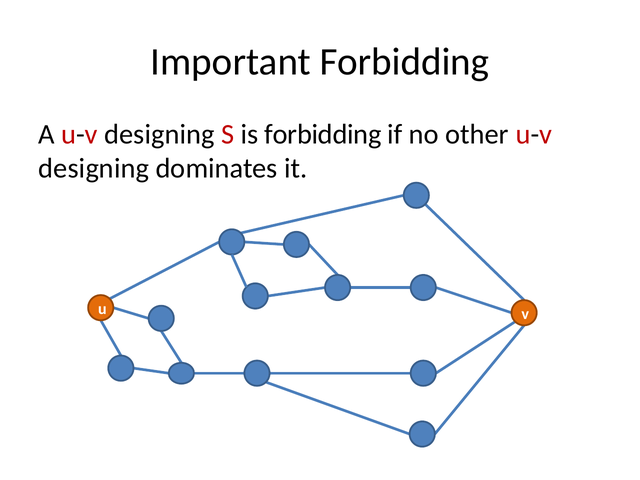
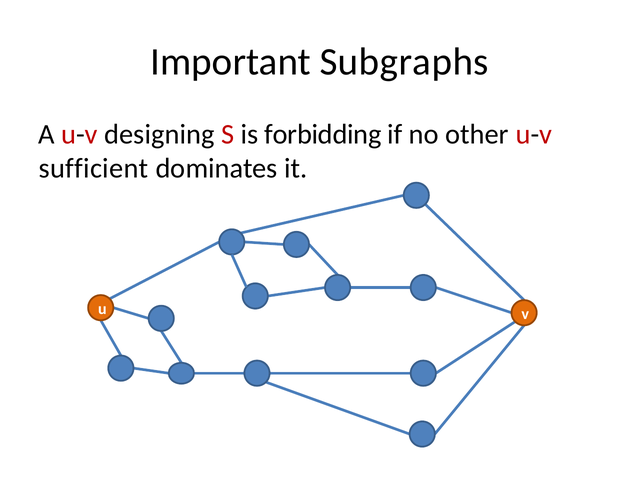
Important Forbidding: Forbidding -> Subgraphs (404, 62)
designing: designing -> sufficient (94, 168)
